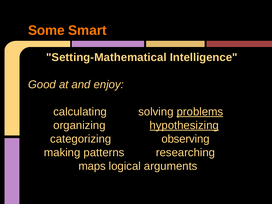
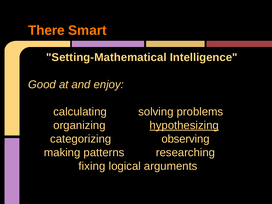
Some: Some -> There (46, 30)
problems underline: present -> none (200, 112)
maps: maps -> fixing (92, 166)
